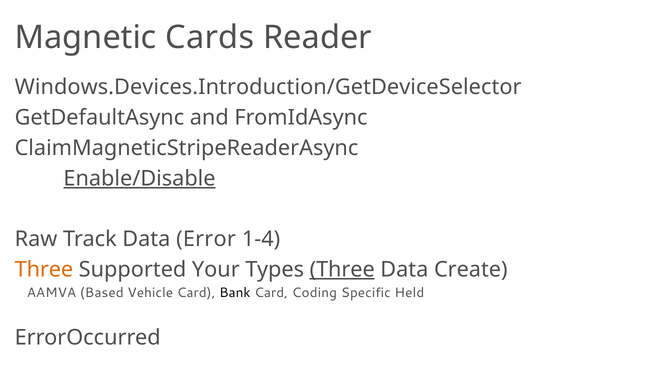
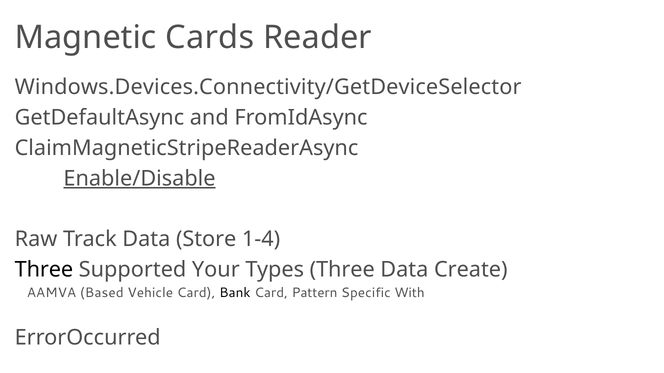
Windows.Devices.Introduction/GetDeviceSelector: Windows.Devices.Introduction/GetDeviceSelector -> Windows.Devices.Connectivity/GetDeviceSelector (268, 87)
Error: Error -> Store (206, 239)
Three colour: orange -> black (44, 270)
Three underline: present -> none (342, 270)
Coding: Coding -> Pattern (315, 293)
Held: Held -> With (409, 293)
